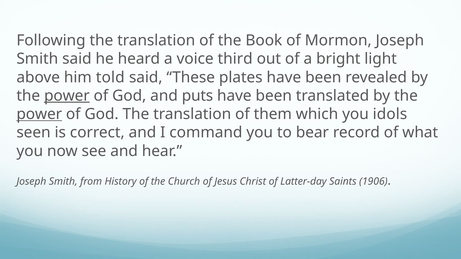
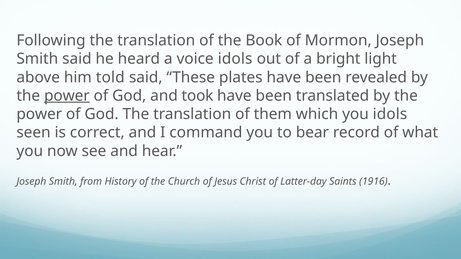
voice third: third -> idols (235, 59)
puts: puts -> took (197, 96)
power underline: present -> none (39, 114)
1906: 1906 -> 1916 (373, 182)
